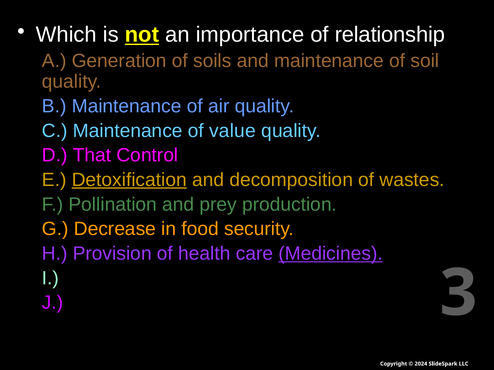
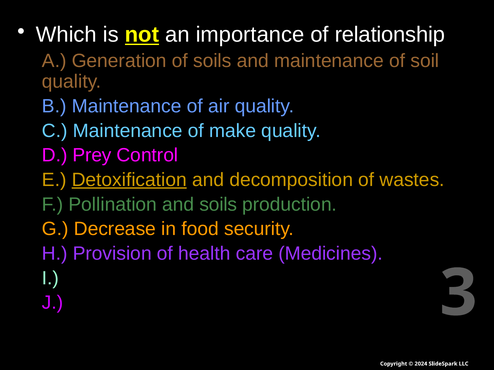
value: value -> make (233, 131)
That: That -> Prey (92, 155)
and prey: prey -> soils (218, 205)
Medicines underline: present -> none (331, 254)
